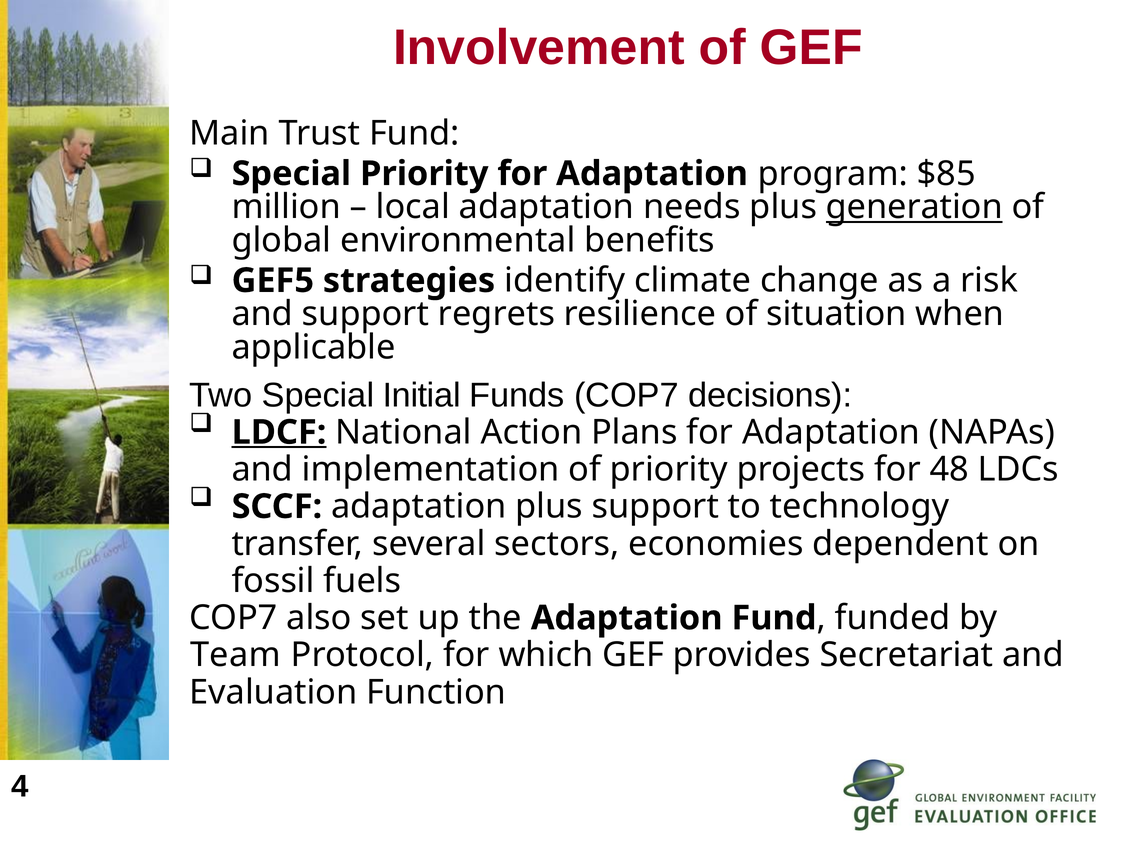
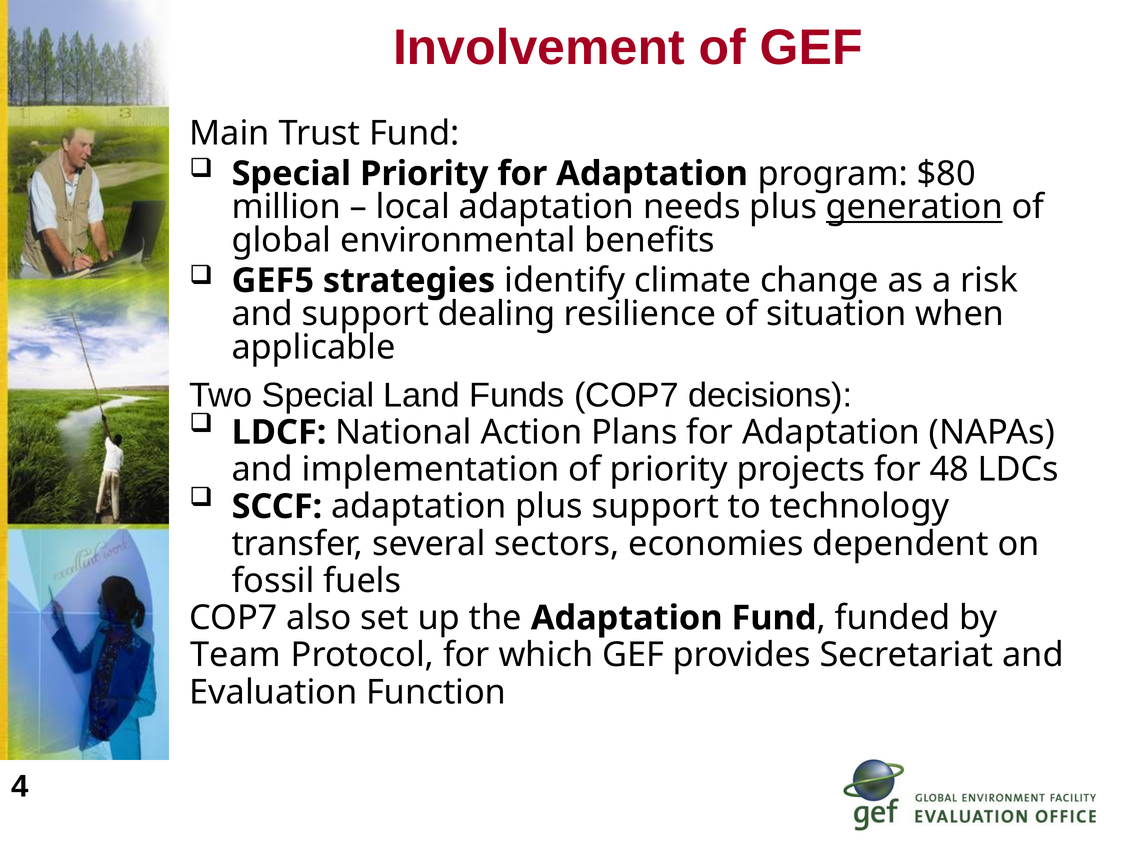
$85: $85 -> $80 (946, 174)
regrets: regrets -> dealing (497, 314)
Initial: Initial -> Land (421, 395)
LDCF underline: present -> none (279, 432)
